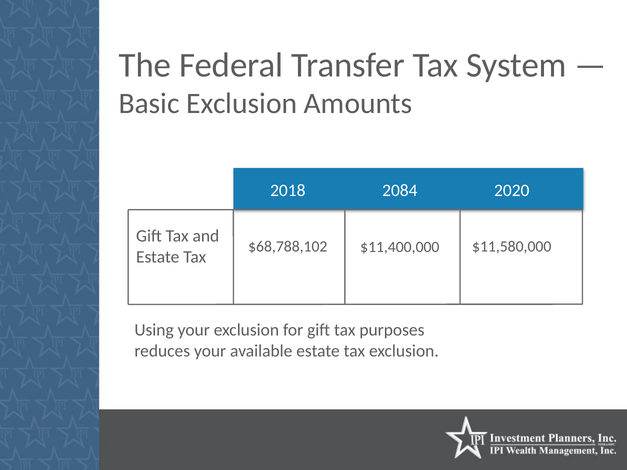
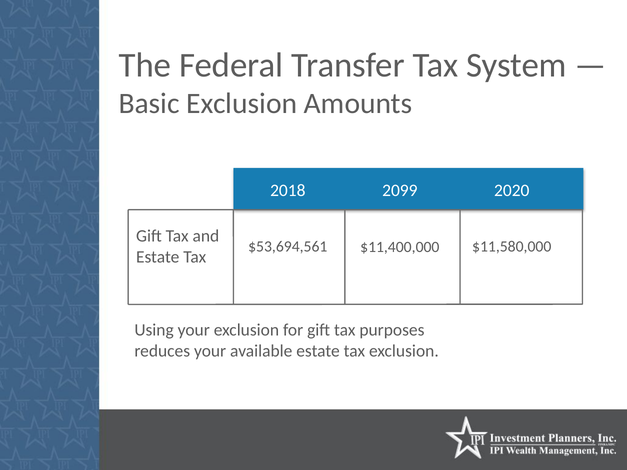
2084: 2084 -> 2099 (400, 191)
$68,788,102: $68,788,102 -> $53,694,561 (288, 247)
